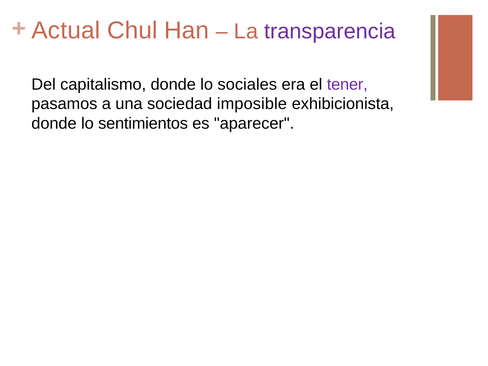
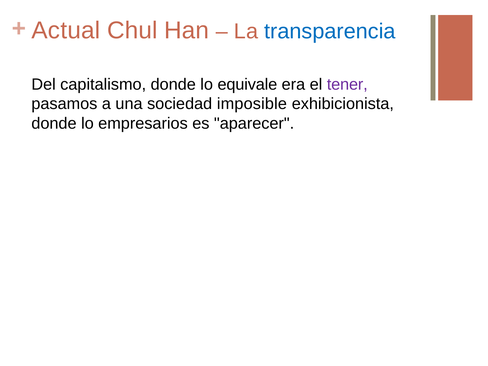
transparencia colour: purple -> blue (330, 31)
sociales: sociales -> equivale (247, 84)
sentimientos: sentimientos -> empresarios (143, 123)
